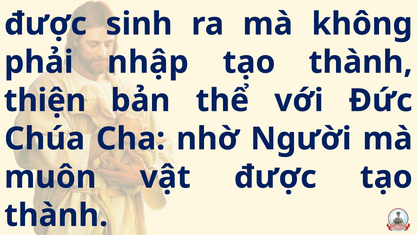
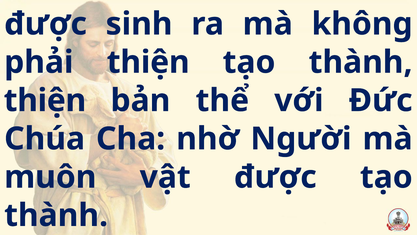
phải nhập: nhập -> thiện (148, 62)
